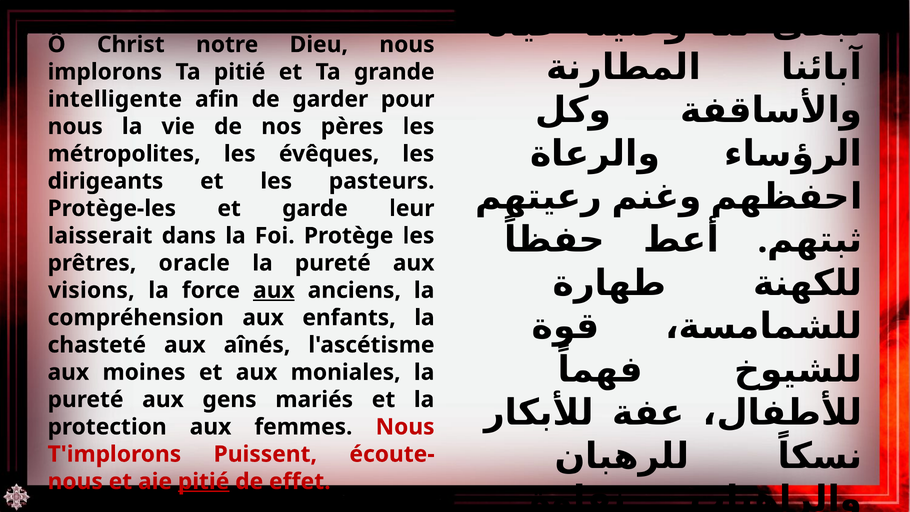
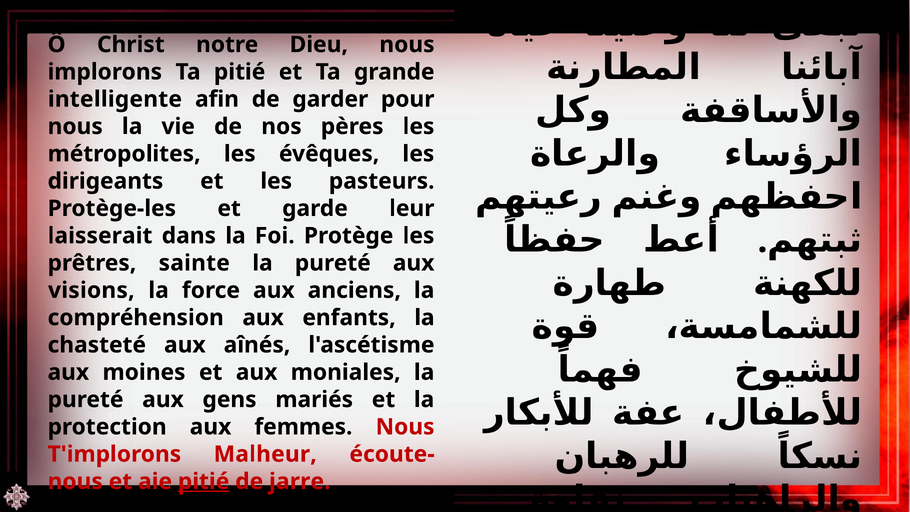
oracle: oracle -> sainte (194, 263)
aux underline: present -> none (274, 290)
Puissent: Puissent -> Malheur (265, 454)
effet: effet -> jarre (300, 481)
